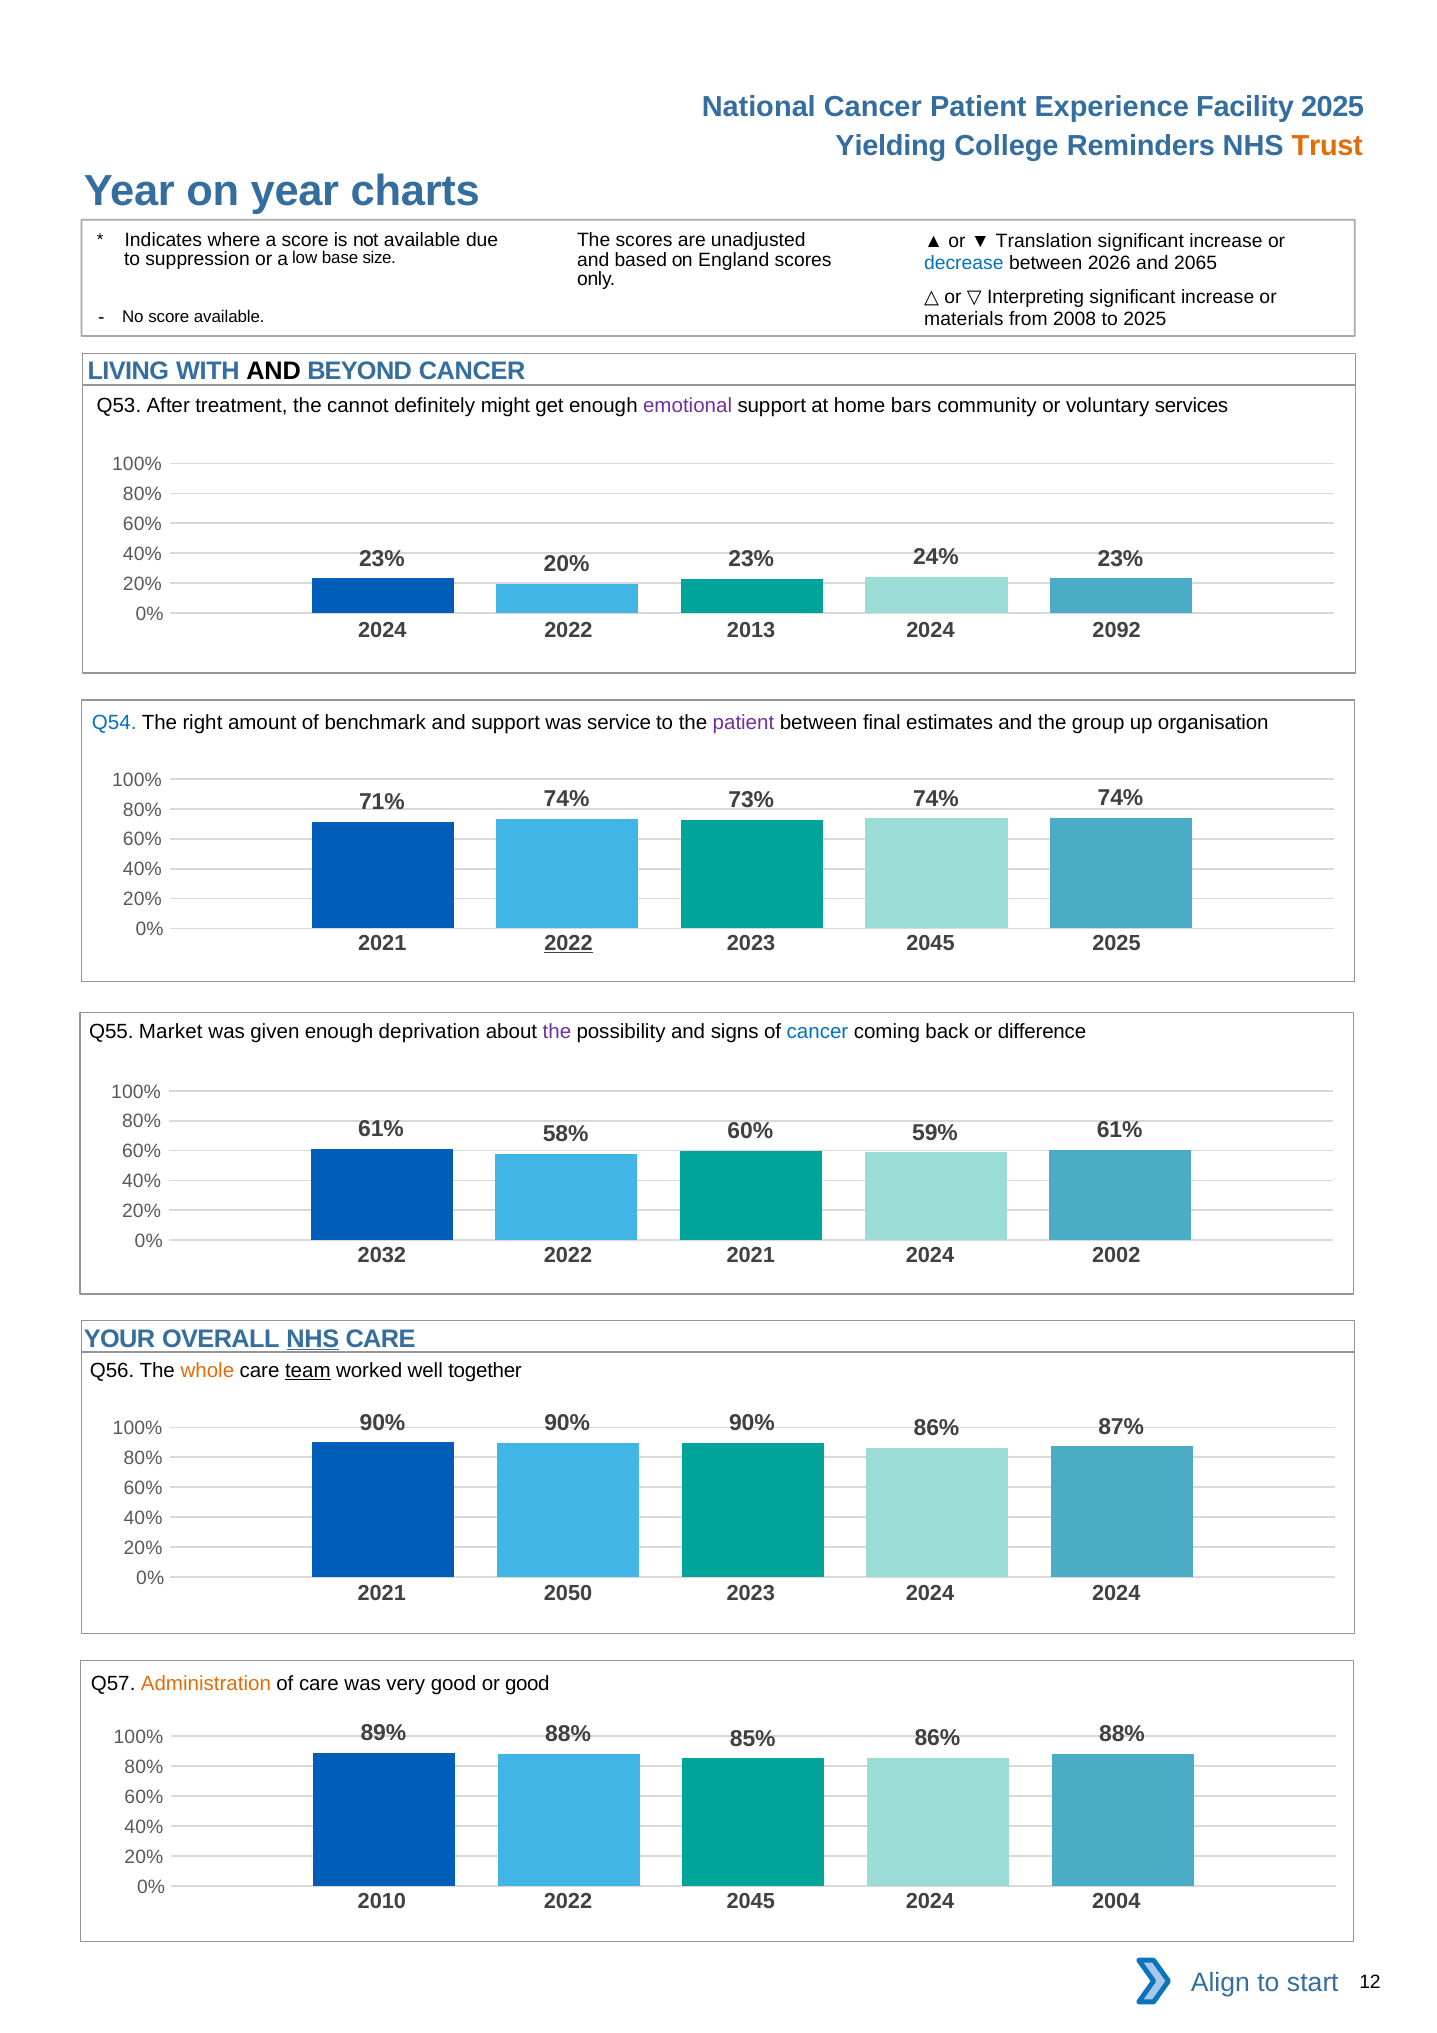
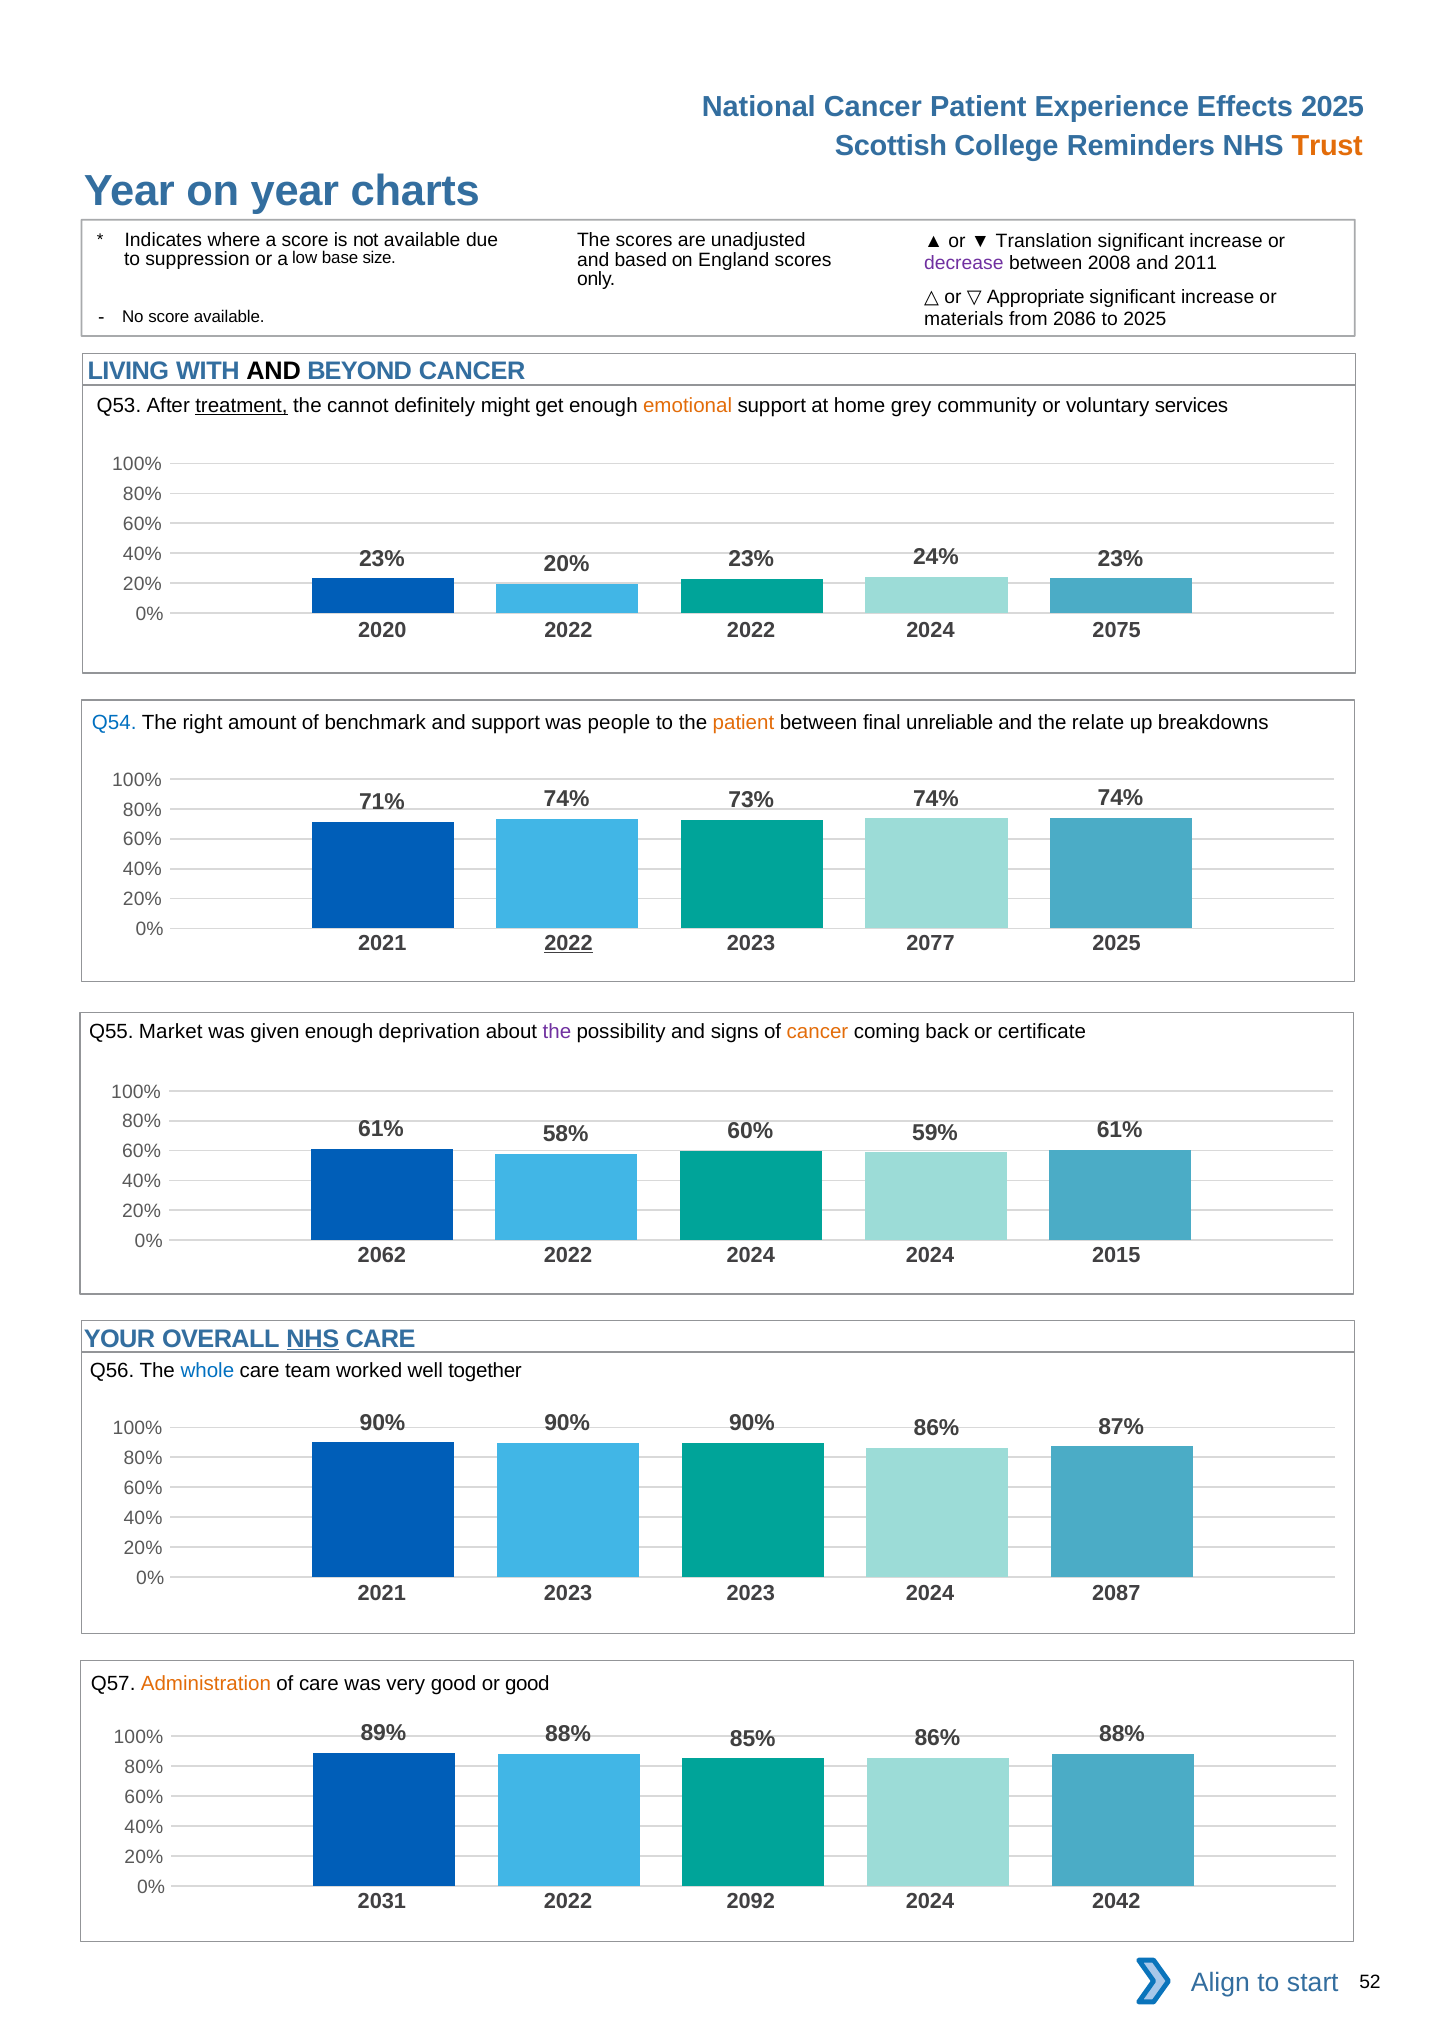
Facility: Facility -> Effects (1245, 107)
Yielding: Yielding -> Scottish (891, 146)
decrease colour: blue -> purple (964, 263)
2026: 2026 -> 2008 (1109, 263)
2065: 2065 -> 2011 (1196, 263)
Interpreting: Interpreting -> Appropriate (1036, 297)
2008: 2008 -> 2086 (1075, 319)
treatment underline: none -> present (241, 406)
emotional colour: purple -> orange (688, 406)
bars: bars -> grey (911, 406)
2024: 2024 -> 2020 (382, 630)
2022 2013: 2013 -> 2022 (751, 630)
2092: 2092 -> 2075 (1117, 630)
service: service -> people (619, 723)
patient colour: purple -> orange (743, 723)
estimates: estimates -> unreliable (950, 723)
group: group -> relate (1098, 723)
organisation: organisation -> breakdowns (1213, 723)
2023 2045: 2045 -> 2077 (930, 943)
cancer colour: blue -> orange (817, 1032)
difference: difference -> certificate (1042, 1032)
2032: 2032 -> 2062 (382, 1256)
2021: 2021 -> 2024 (751, 1256)
2002: 2002 -> 2015 (1116, 1256)
whole colour: orange -> blue (207, 1371)
team underline: present -> none (308, 1371)
2021 2050: 2050 -> 2023 (568, 1594)
2024 2024: 2024 -> 2087 (1116, 1594)
2010: 2010 -> 2031 (382, 1902)
2022 2045: 2045 -> 2092 (751, 1902)
2004: 2004 -> 2042 (1116, 1902)
start 12: 12 -> 52 (1370, 1983)
